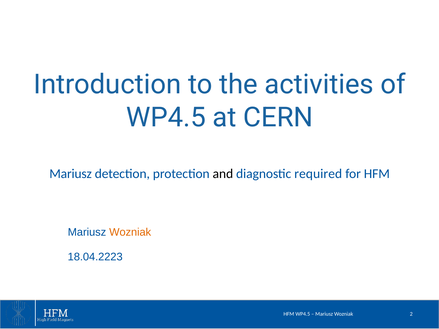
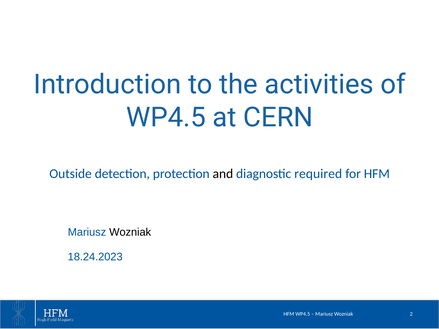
Mariusz: Mariusz -> Outside (71, 174)
Wozniak colour: orange -> black (130, 232)
18.04.2223: 18.04.2223 -> 18.24.2023 (95, 257)
